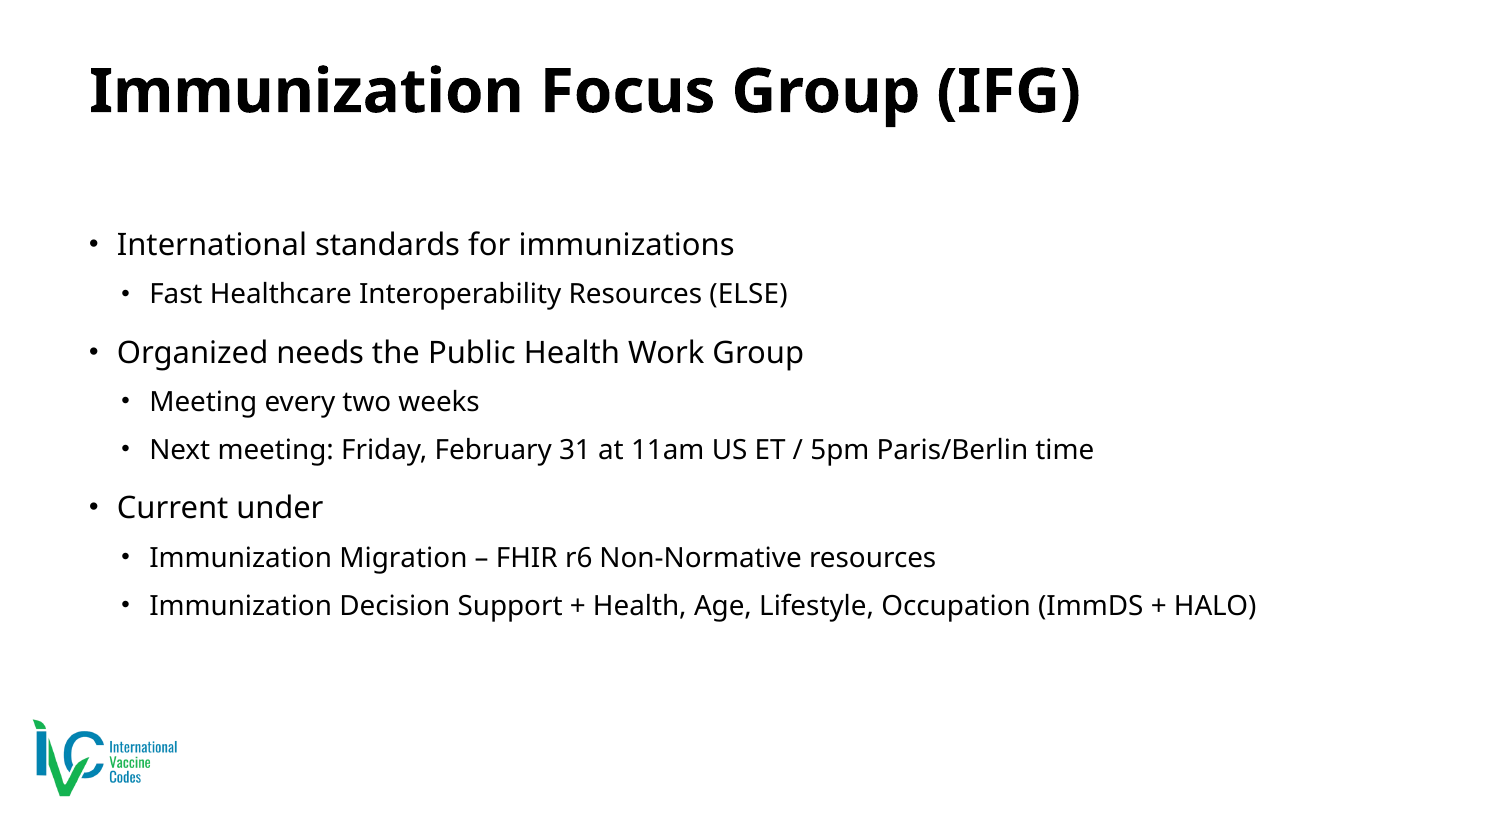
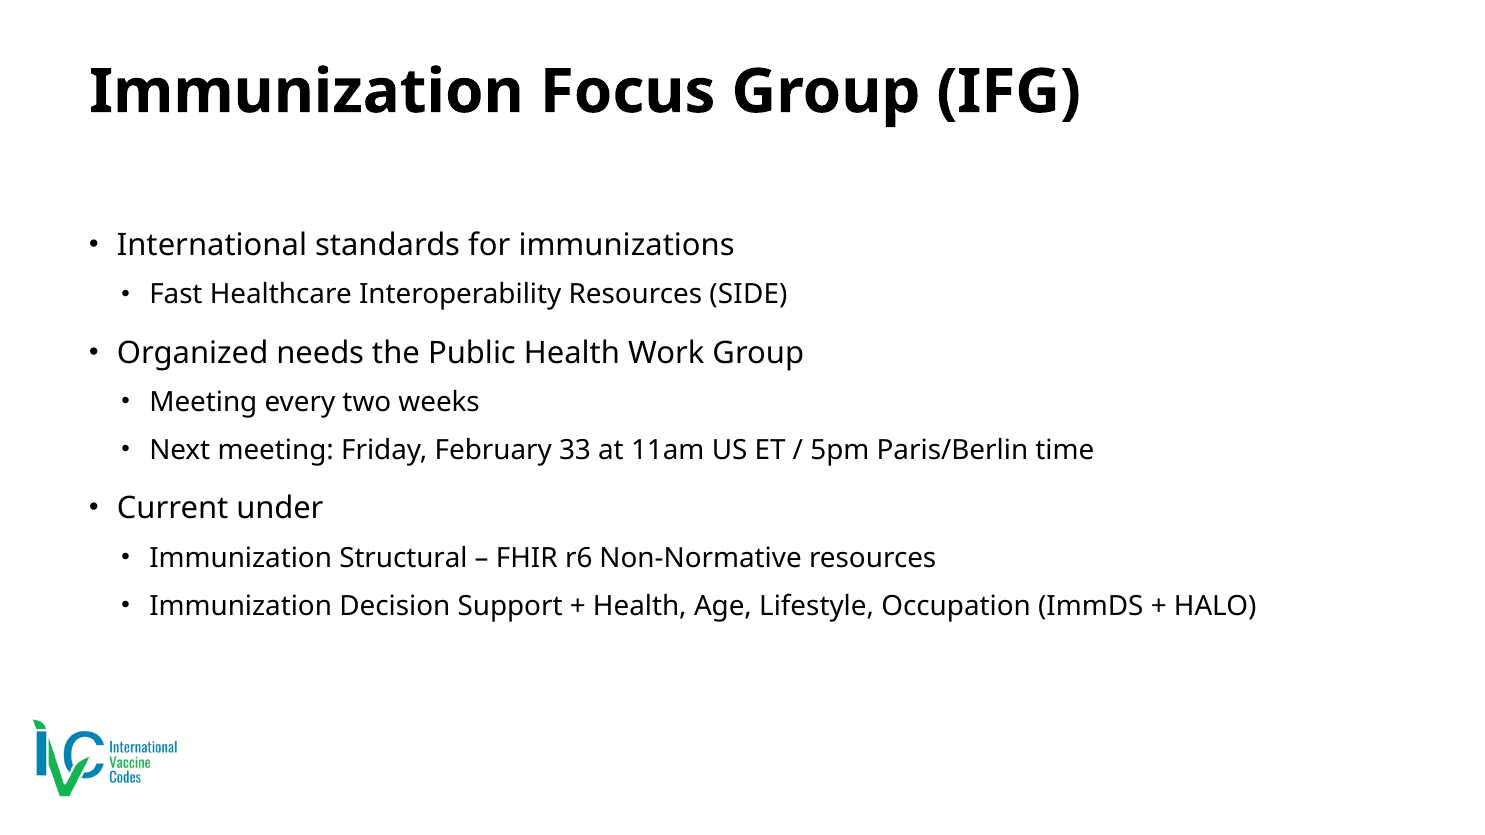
ELSE: ELSE -> SIDE (748, 295)
31: 31 -> 33 (575, 450)
Migration: Migration -> Structural (403, 558)
